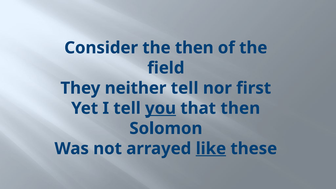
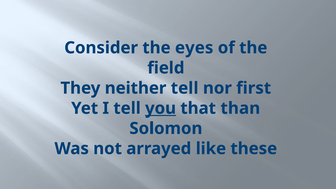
the then: then -> eyes (194, 48)
that then: then -> than (240, 108)
like underline: present -> none (211, 149)
